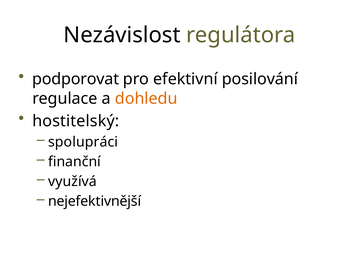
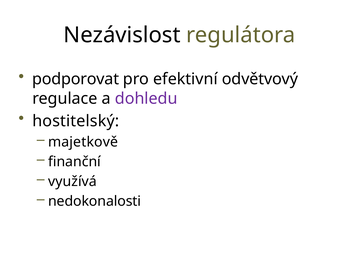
posilování: posilování -> odvětvový (260, 79)
dohledu colour: orange -> purple (146, 98)
spolupráci: spolupráci -> majetkově (83, 142)
nejefektivnější: nejefektivnější -> nedokonalosti (95, 201)
